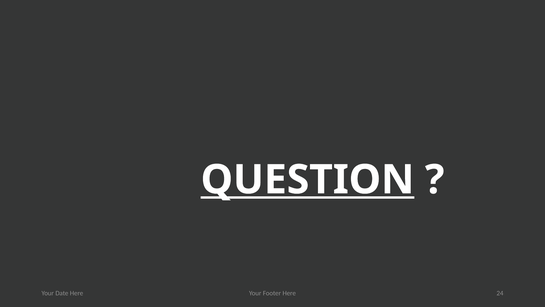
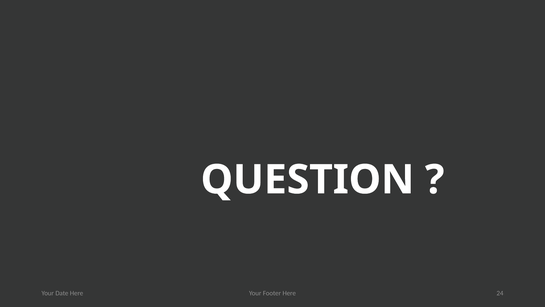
QUESTION underline: present -> none (307, 180)
